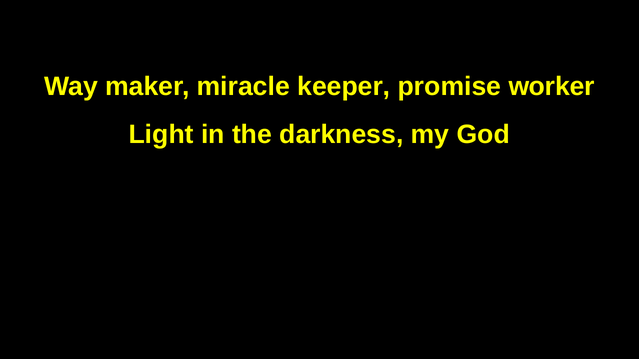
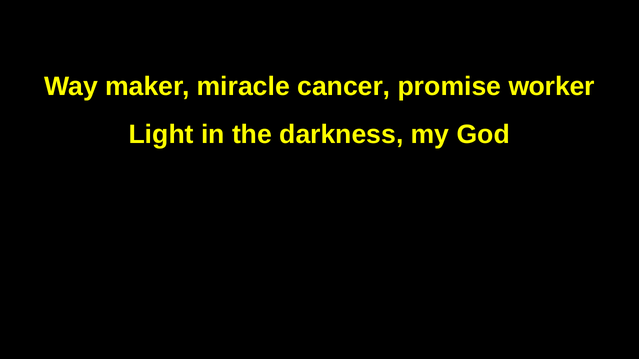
keeper: keeper -> cancer (344, 87)
